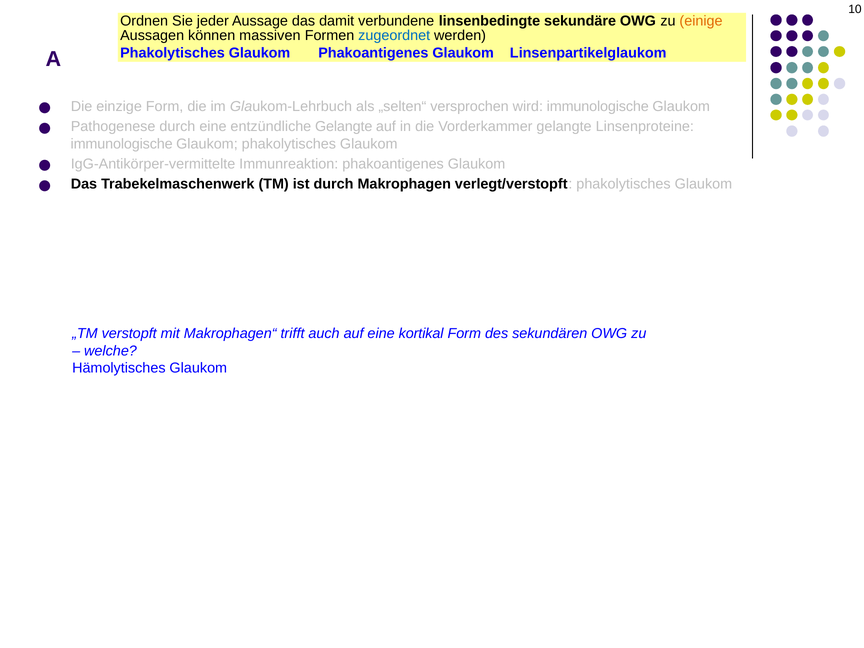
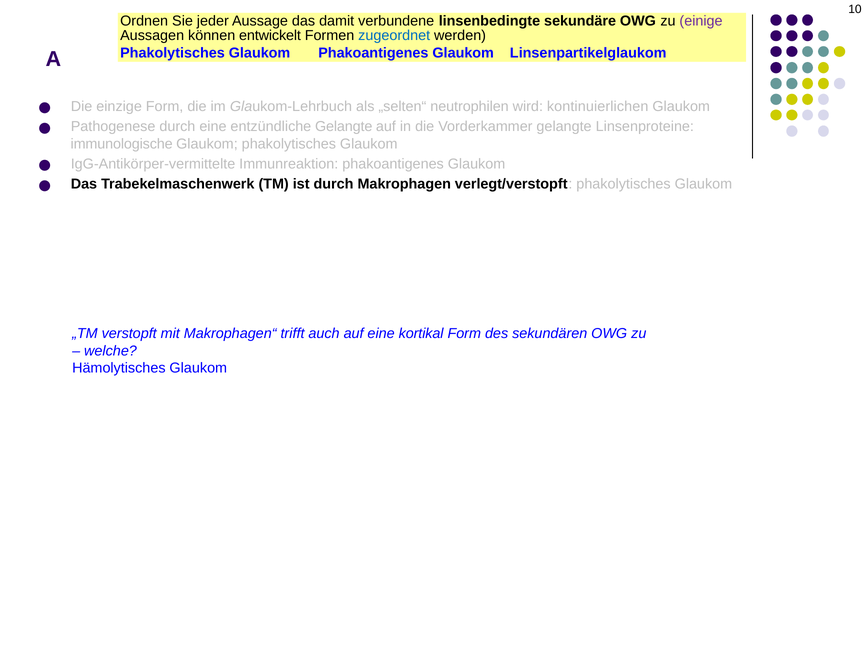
einige colour: orange -> purple (701, 21)
massiven: massiven -> entwickelt (270, 36)
versprochen: versprochen -> neutrophilen (470, 106)
wird immunologische: immunologische -> kontinuierlichen (598, 106)
